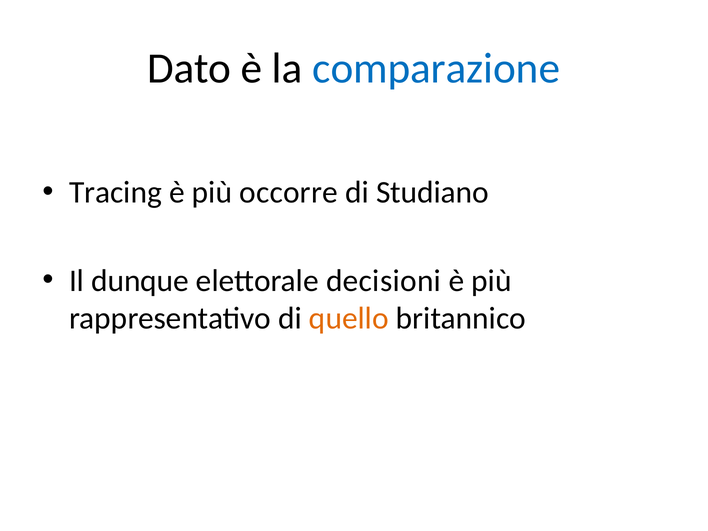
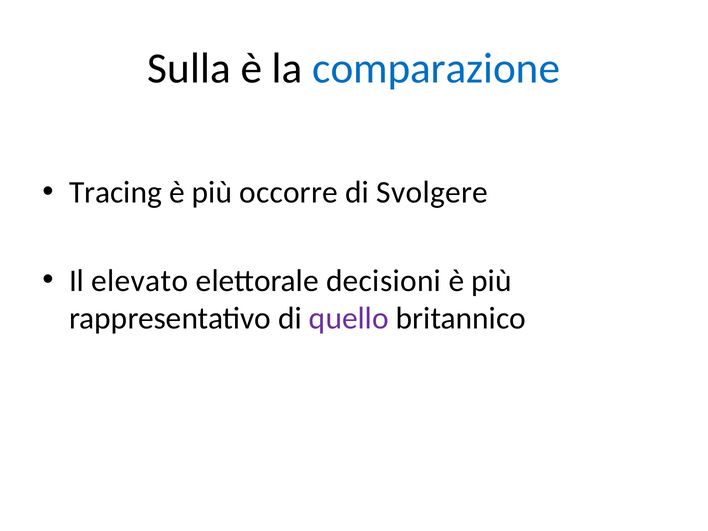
Dato: Dato -> Sulla (189, 69)
Studiano: Studiano -> Svolgere (432, 193)
dunque: dunque -> elevato (140, 281)
quello colour: orange -> purple (349, 319)
